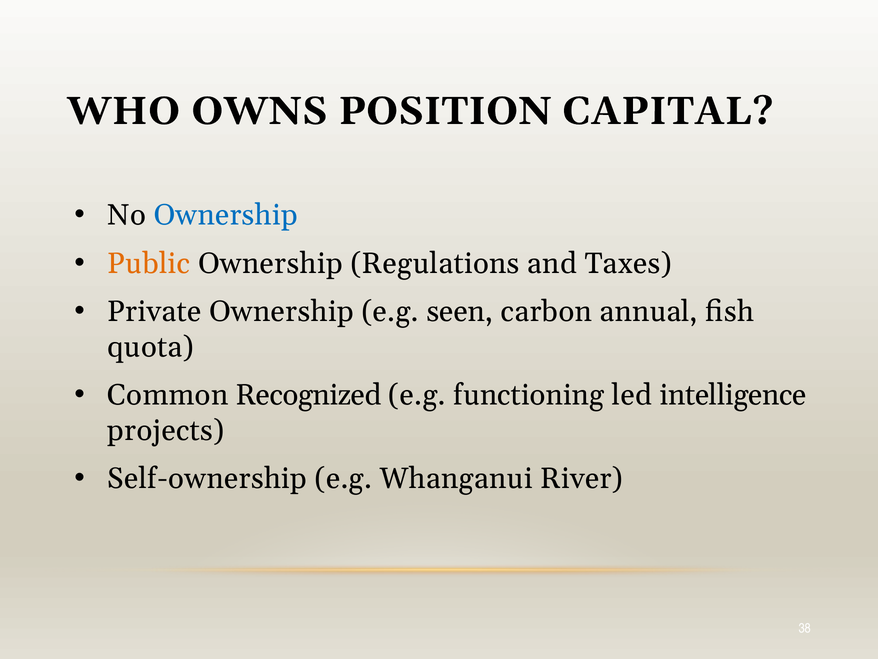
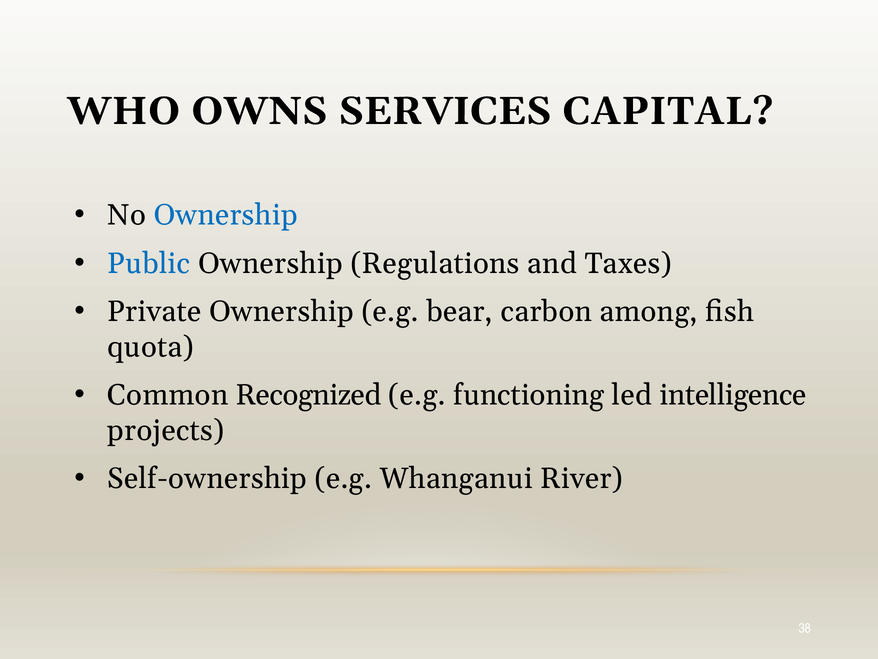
POSITION: POSITION -> SERVICES (445, 111)
Public colour: orange -> blue (149, 263)
seen: seen -> bear (460, 312)
annual: annual -> among (649, 312)
